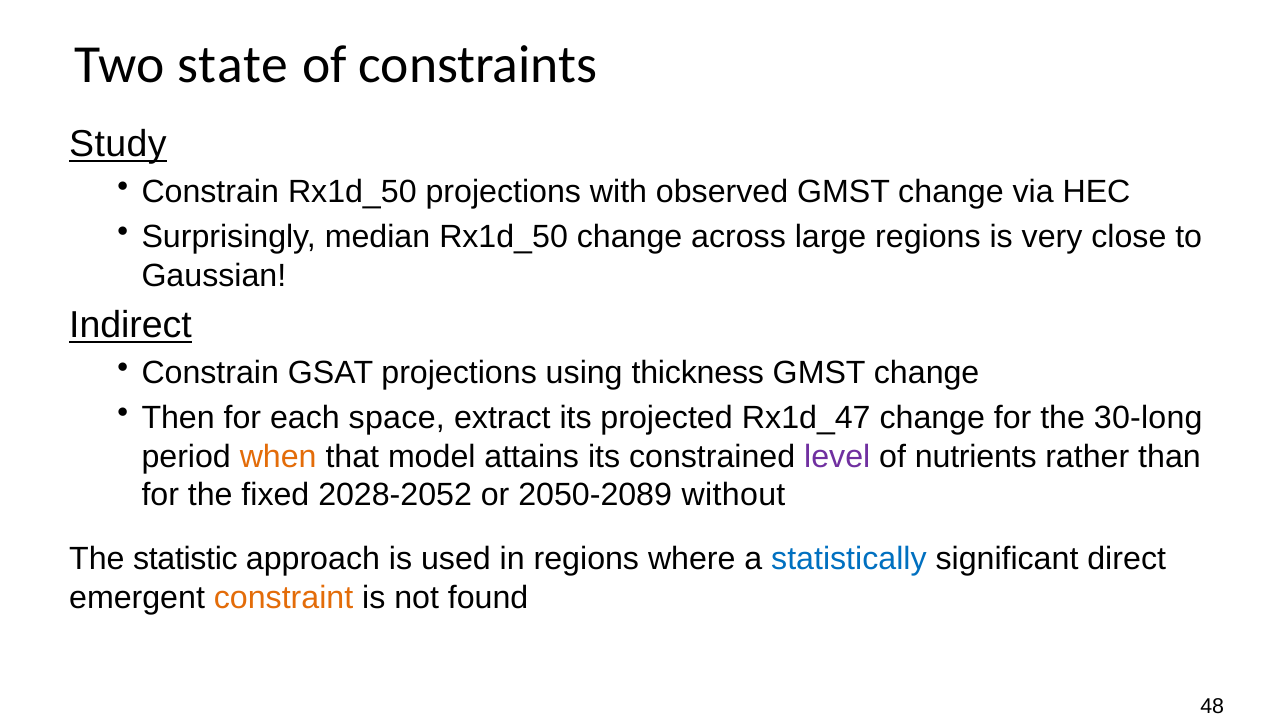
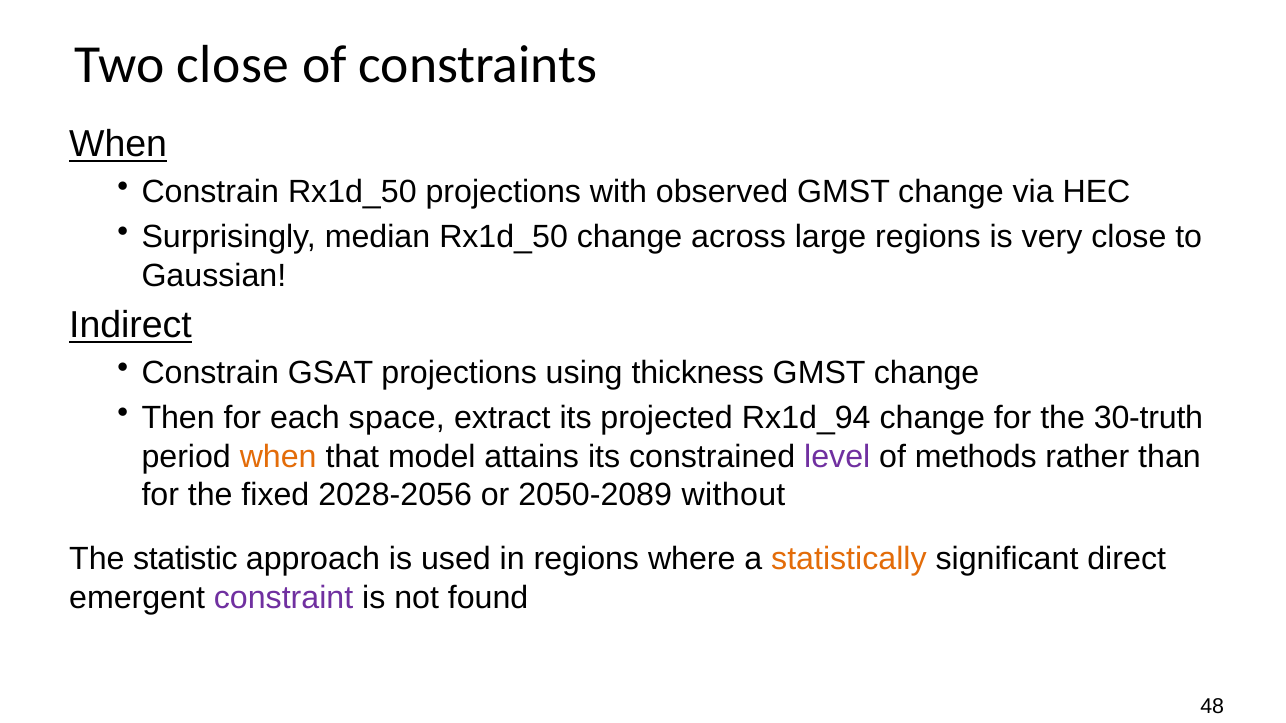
Two state: state -> close (233, 65)
Study: Study -> When (118, 144)
Rx1d_47: Rx1d_47 -> Rx1d_94 (806, 418)
30-long: 30-long -> 30-truth (1148, 418)
nutrients: nutrients -> methods (976, 457)
2028-2052: 2028-2052 -> 2028-2056 (395, 495)
statistically colour: blue -> orange (849, 559)
constraint colour: orange -> purple (284, 598)
